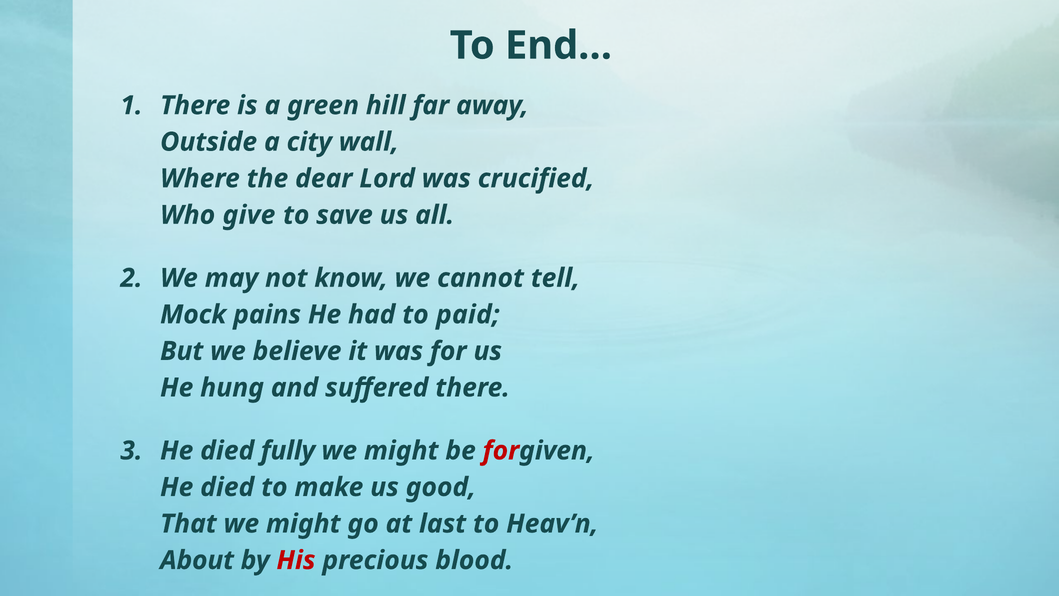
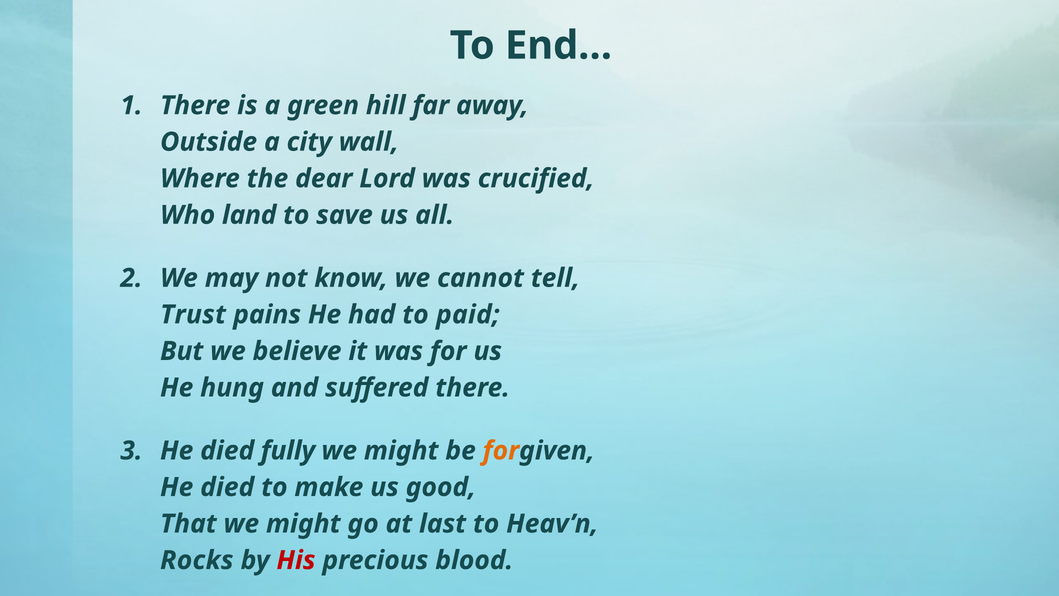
give: give -> land (249, 215)
Mock: Mock -> Trust (193, 315)
for colour: red -> orange (501, 451)
About: About -> Rocks (197, 560)
